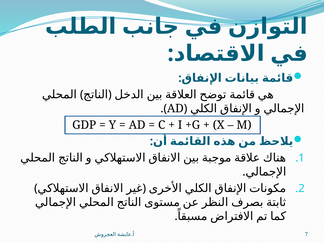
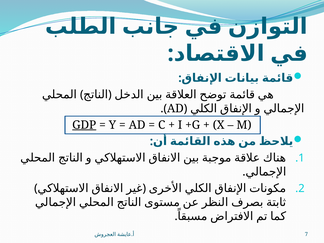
GDP underline: none -> present (84, 125)
